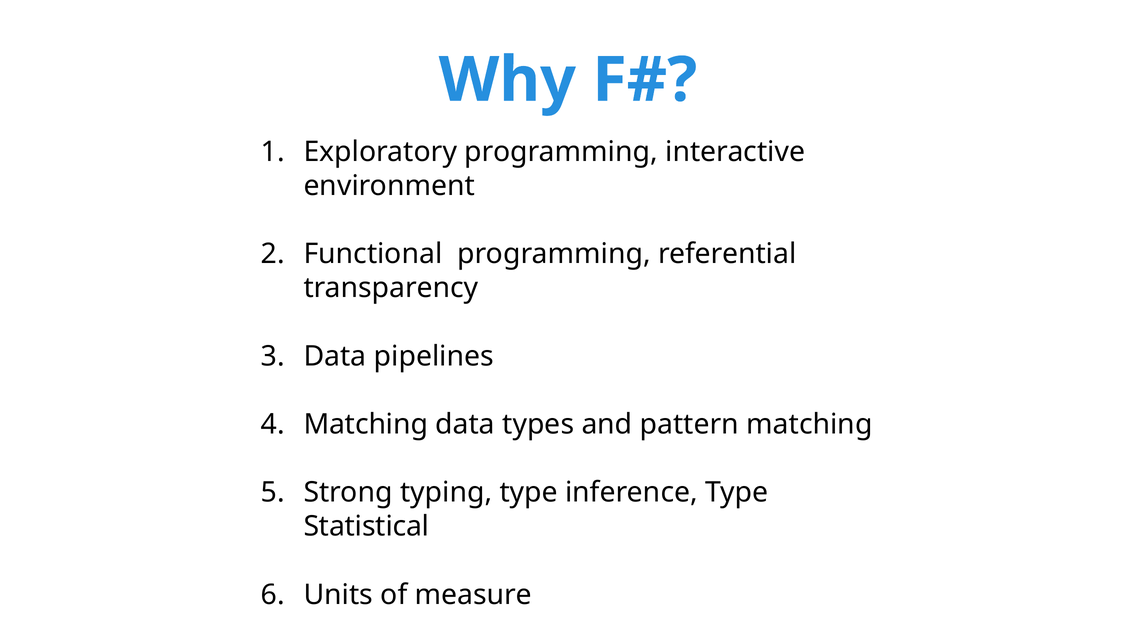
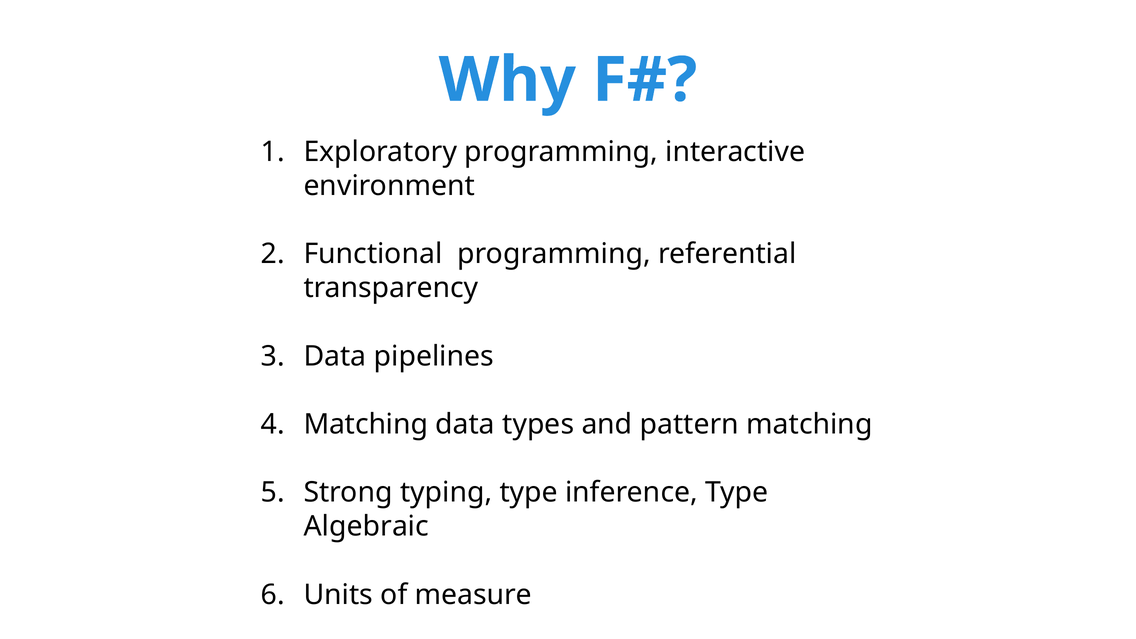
Statistical: Statistical -> Algebraic (366, 527)
